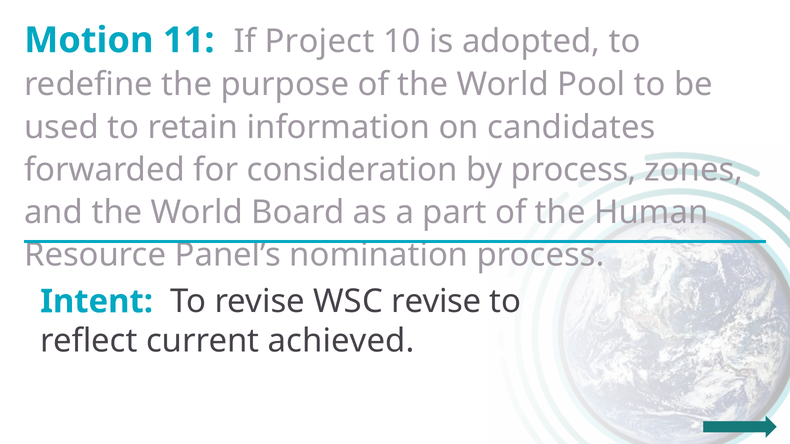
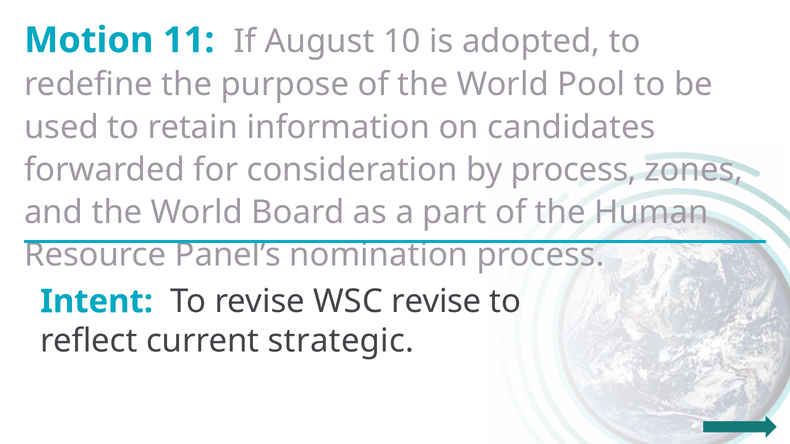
Project: Project -> August (320, 41)
achieved: achieved -> strategic (341, 341)
